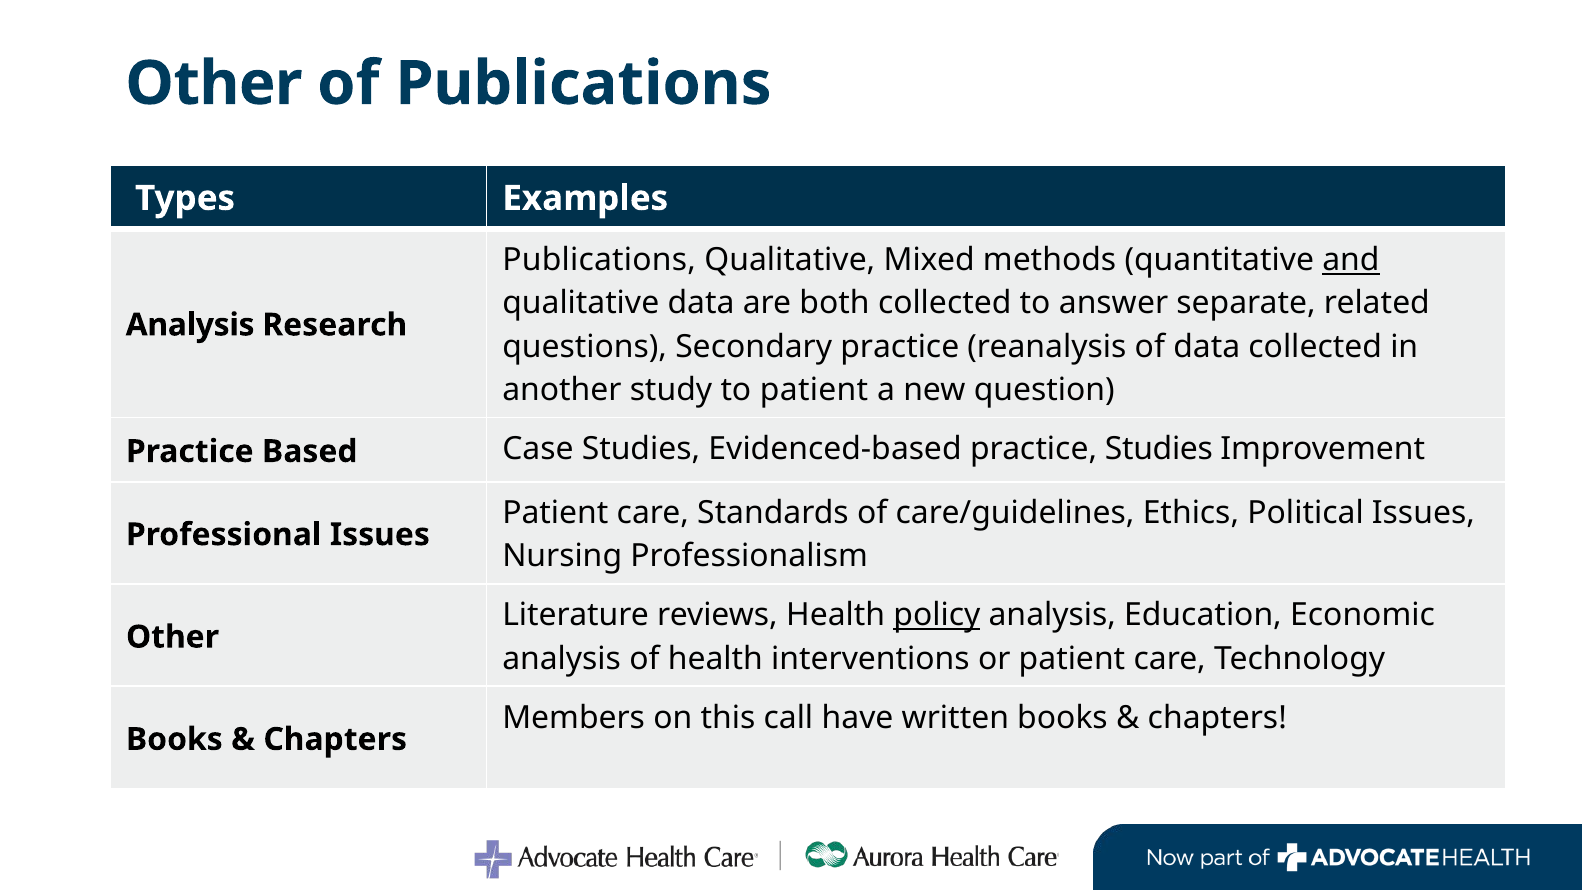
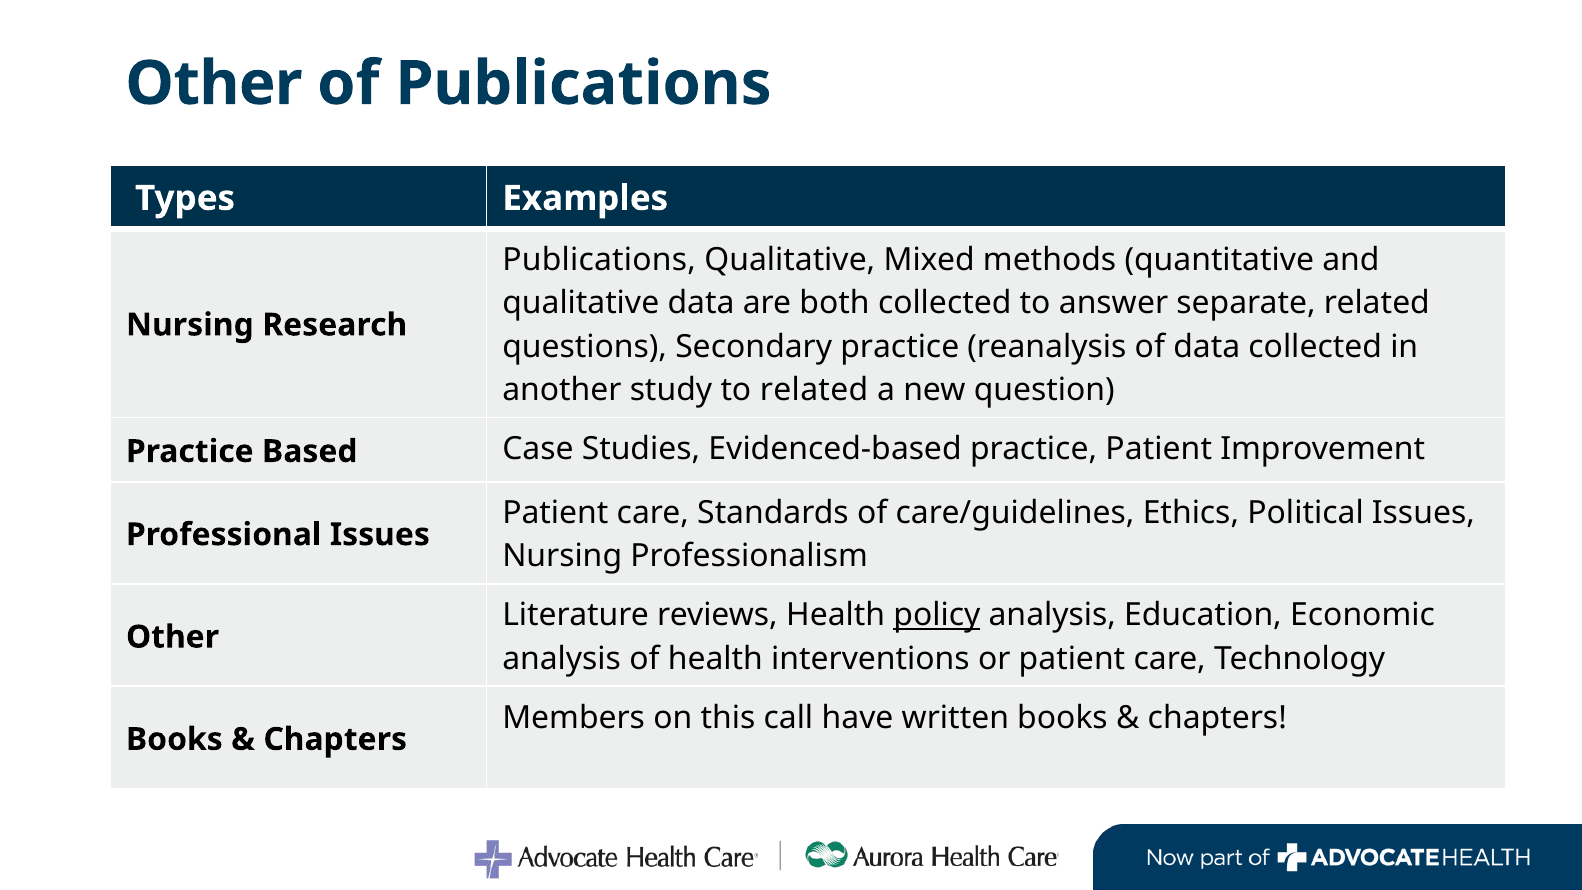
and underline: present -> none (1351, 260)
Analysis: Analysis -> Nursing (190, 325)
to patient: patient -> related (814, 390)
practice Studies: Studies -> Patient (1159, 449)
